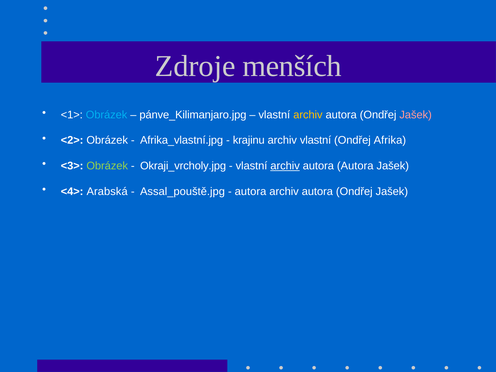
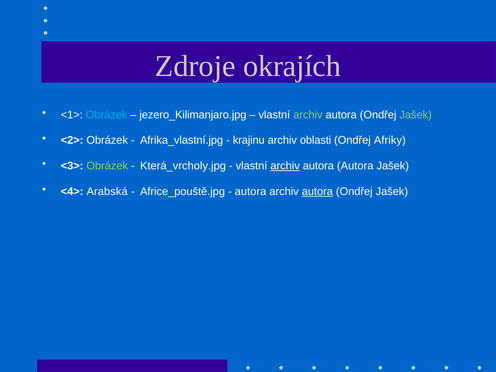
menších: menších -> okrajích (292, 66)
pánve_Kilimanjaro.jpg: pánve_Kilimanjaro.jpg -> jezero_Kilimanjaro.jpg (193, 115)
archiv colour: yellow -> light green (308, 115)
Jašek colour: pink -> light green (416, 115)
archiv vlastní: vlastní -> oblasti (316, 140)
Afrika: Afrika -> Afriky (390, 140)
Okraji_vrcholy.jpg: Okraji_vrcholy.jpg -> Která_vrcholy.jpg (183, 166)
Assal_pouště.jpg: Assal_pouště.jpg -> Africe_pouště.jpg (183, 191)
autora underline: none -> present (317, 191)
